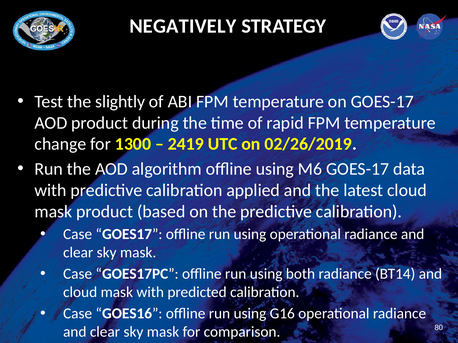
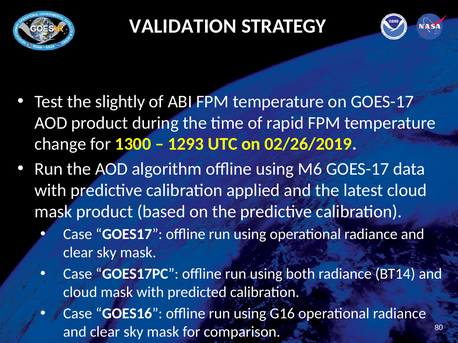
NEGATIVELY: NEGATIVELY -> VALIDATION (183, 26)
2419: 2419 -> 1293 (186, 144)
